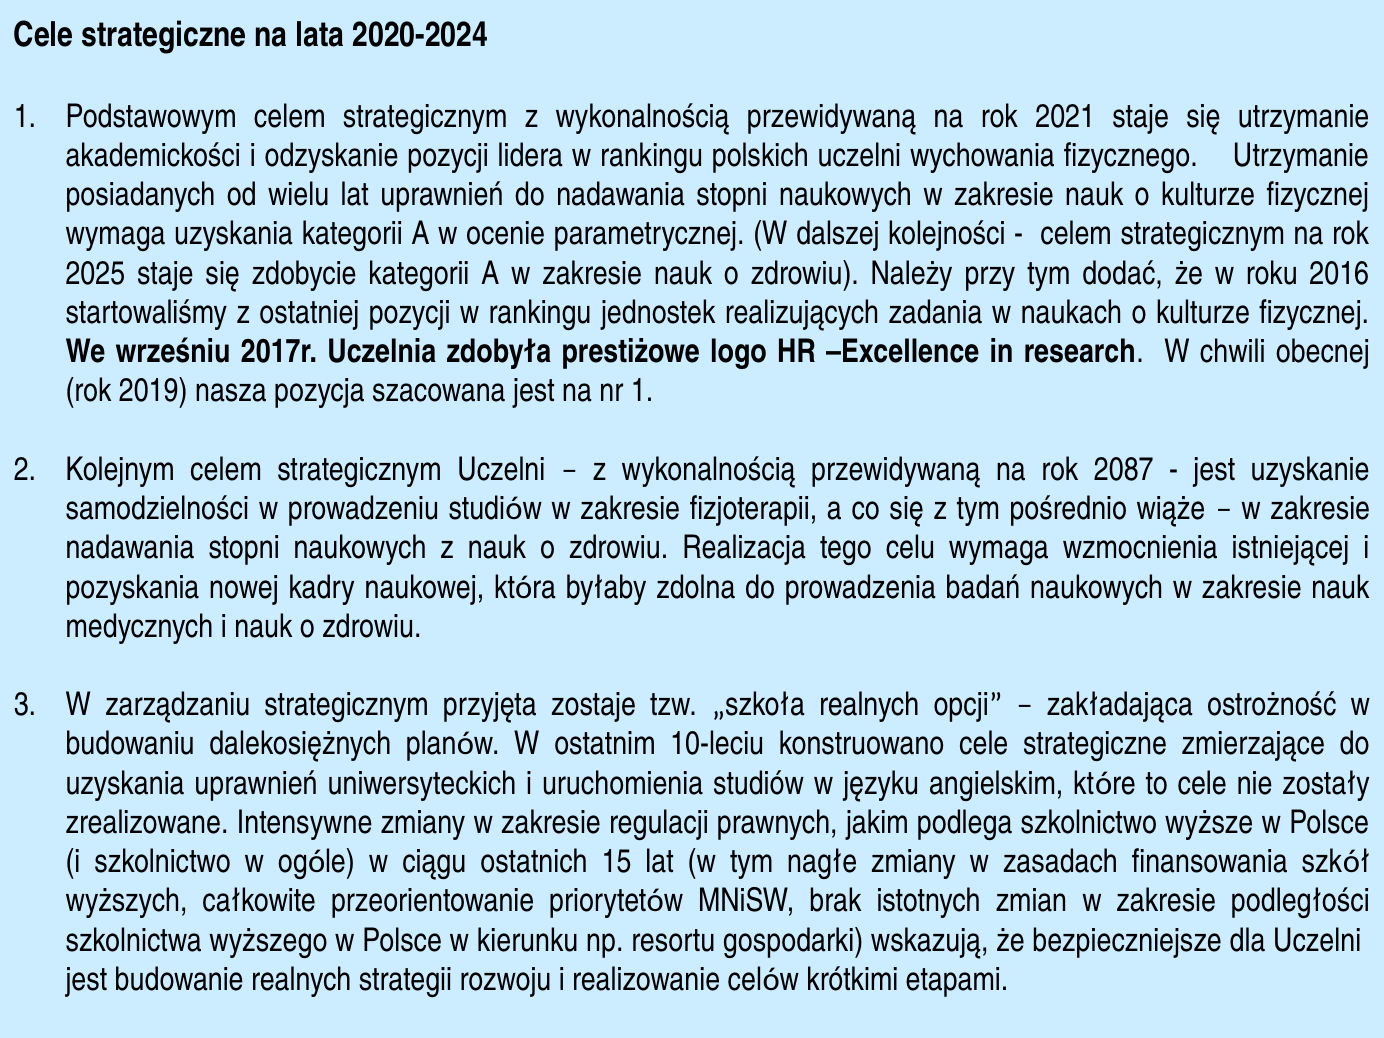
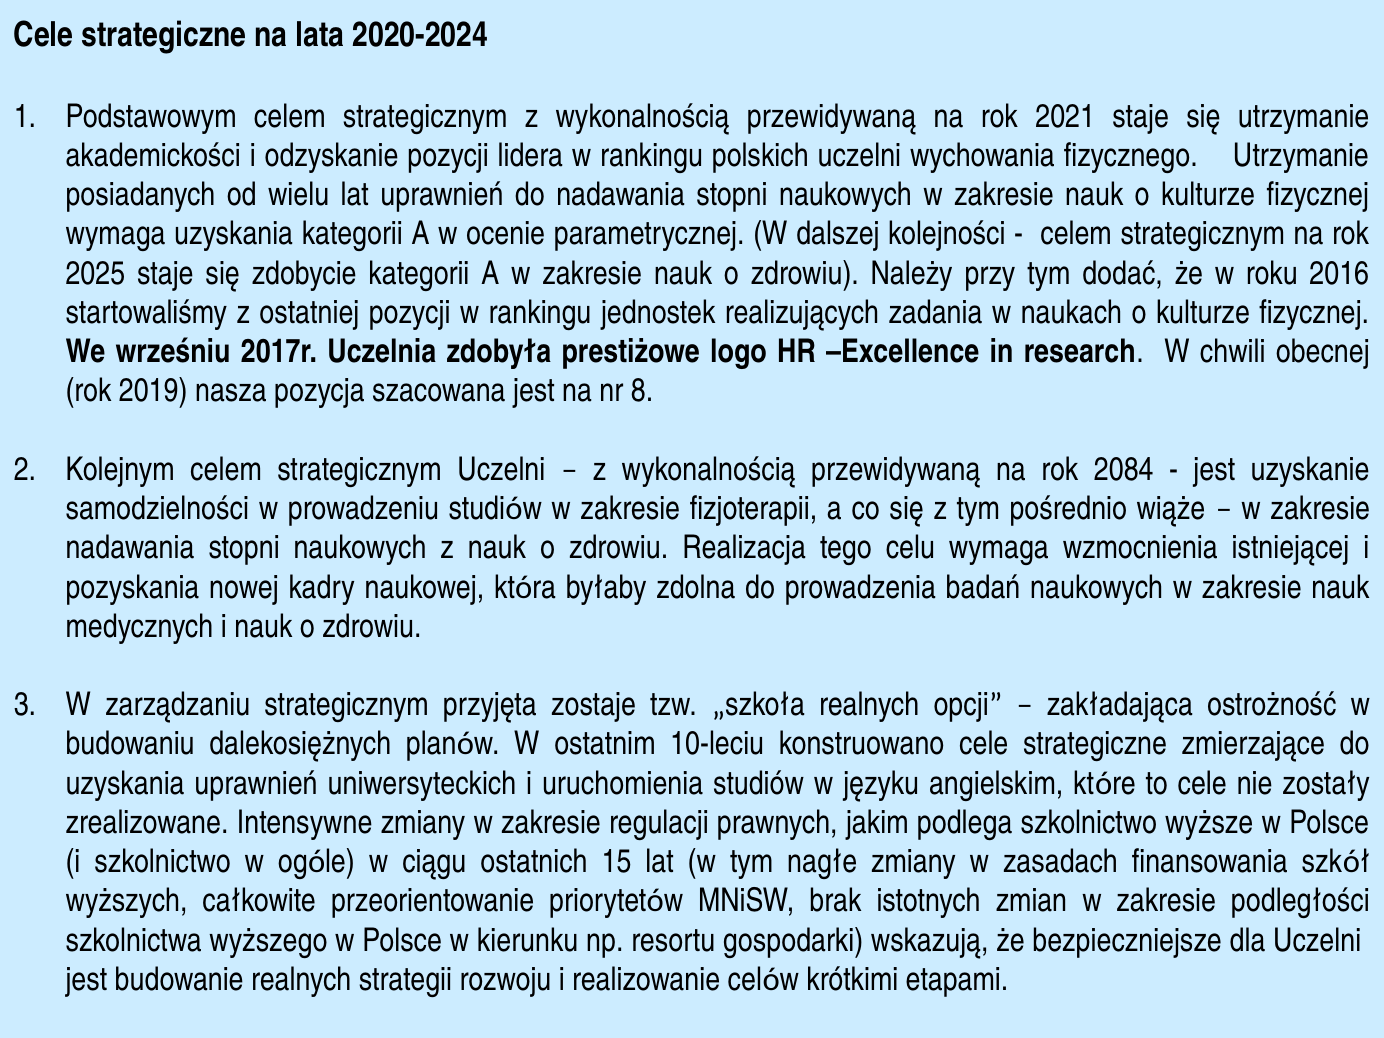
nr 1: 1 -> 8 (642, 391)
2087: 2087 -> 2084 (1124, 470)
